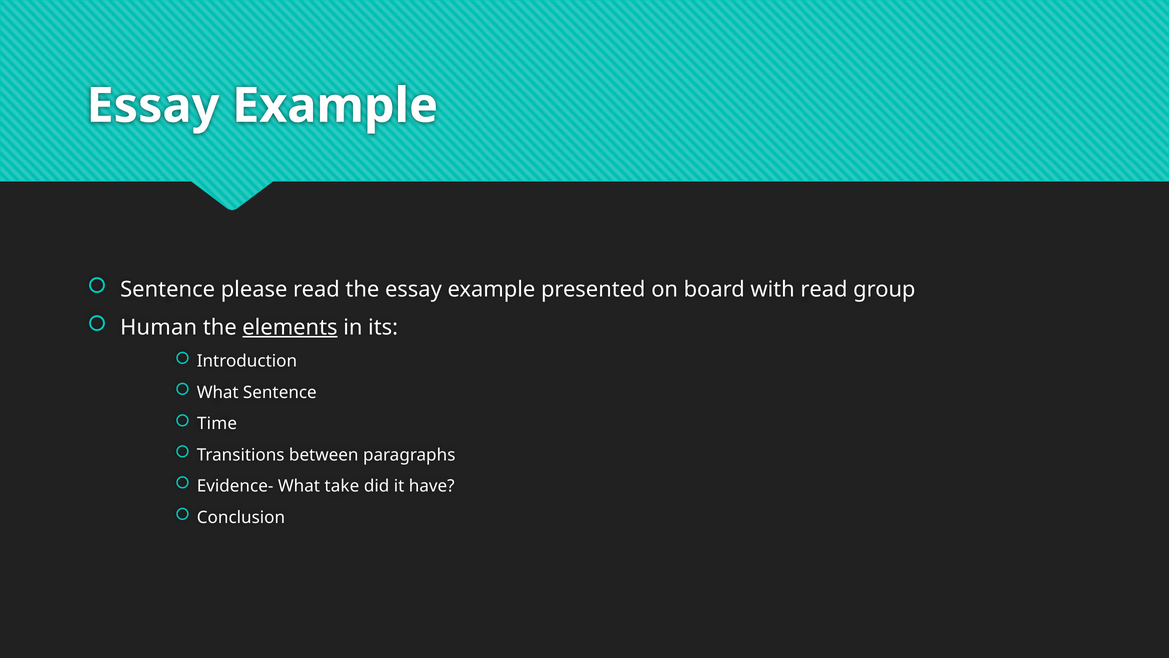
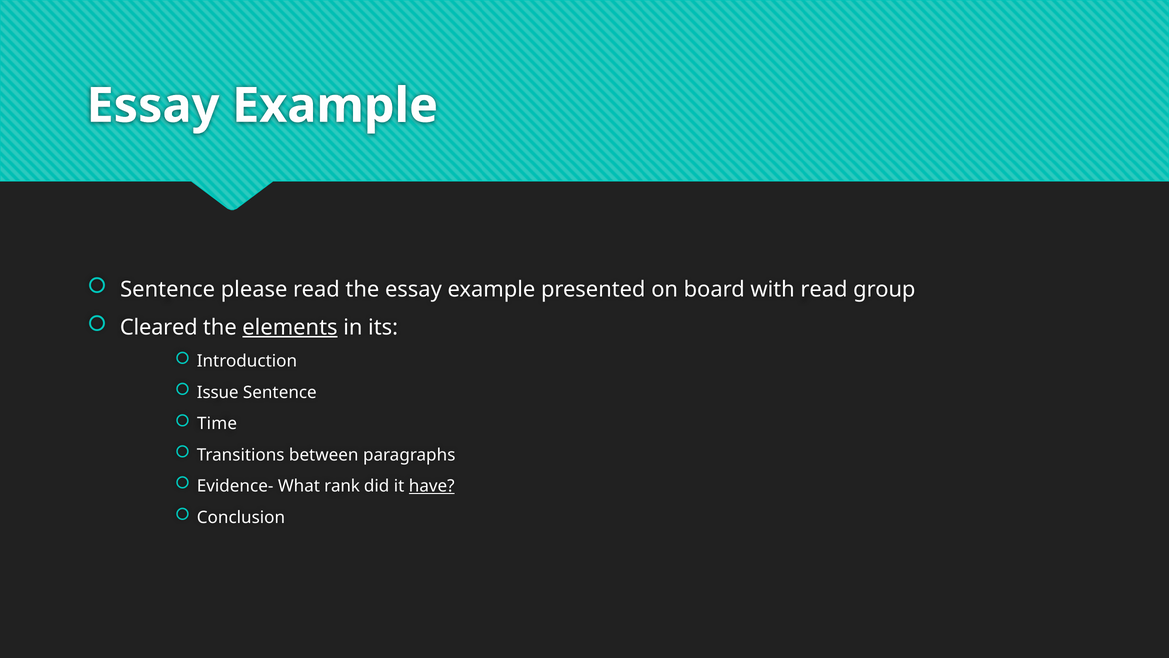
Human: Human -> Cleared (159, 327)
What: What -> Issue (218, 392)
take: take -> rank (342, 486)
have underline: none -> present (432, 486)
